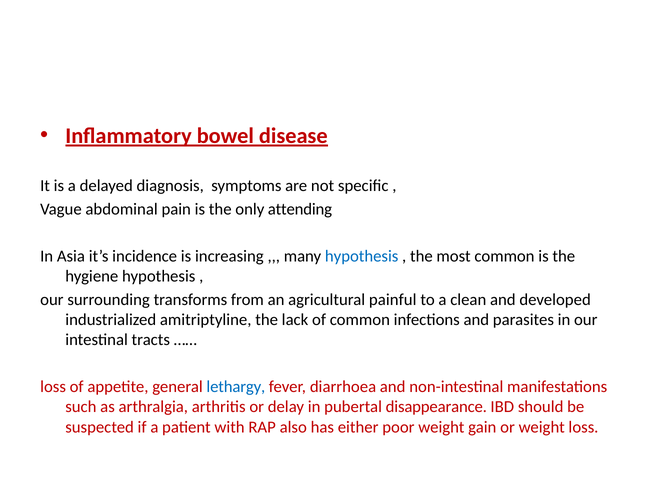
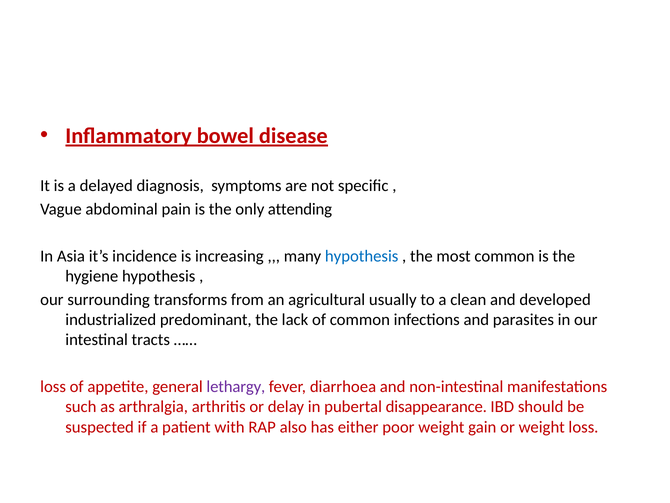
painful: painful -> usually (393, 299)
amitriptyline: amitriptyline -> predominant (206, 319)
lethargy colour: blue -> purple (236, 386)
